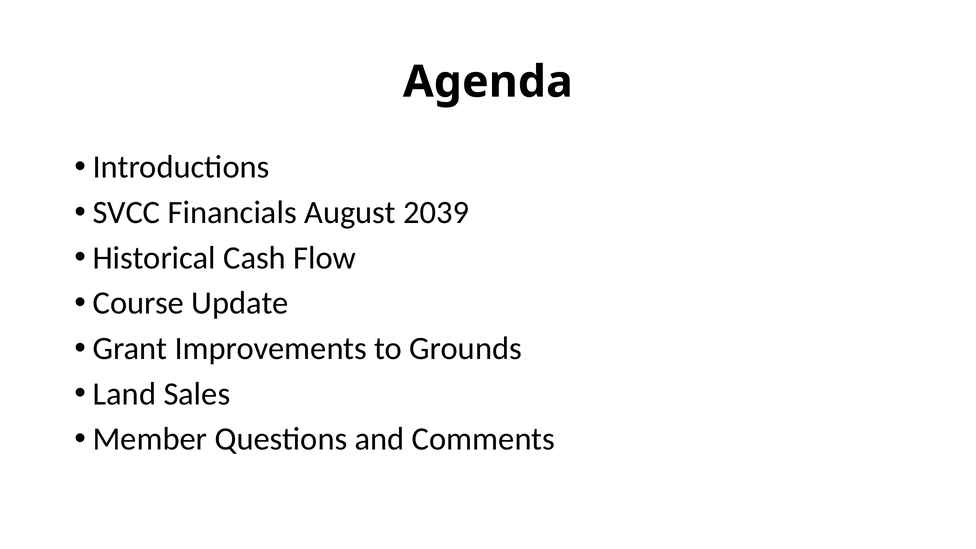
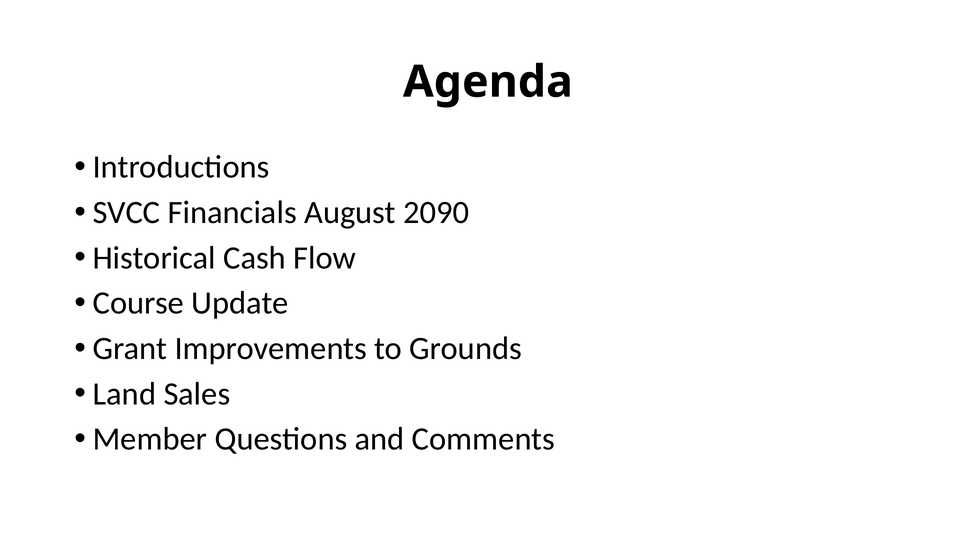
2039: 2039 -> 2090 (436, 213)
